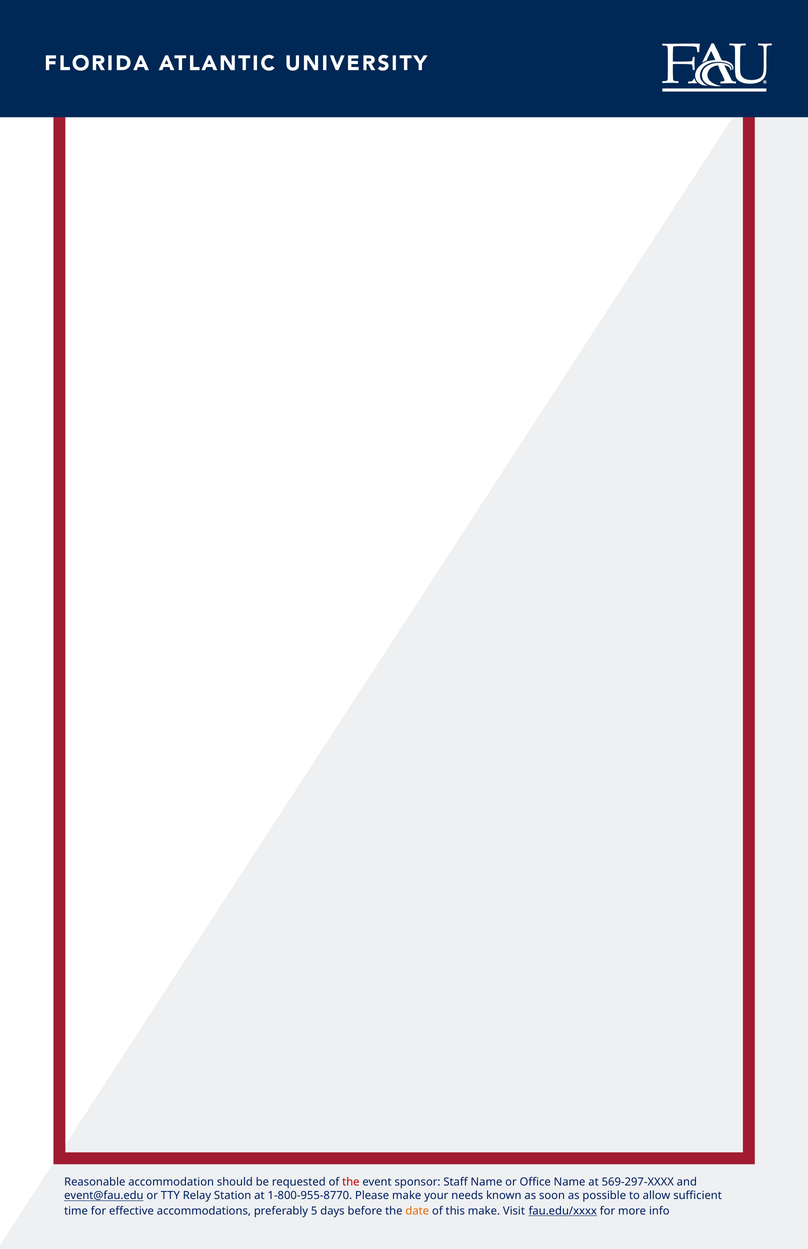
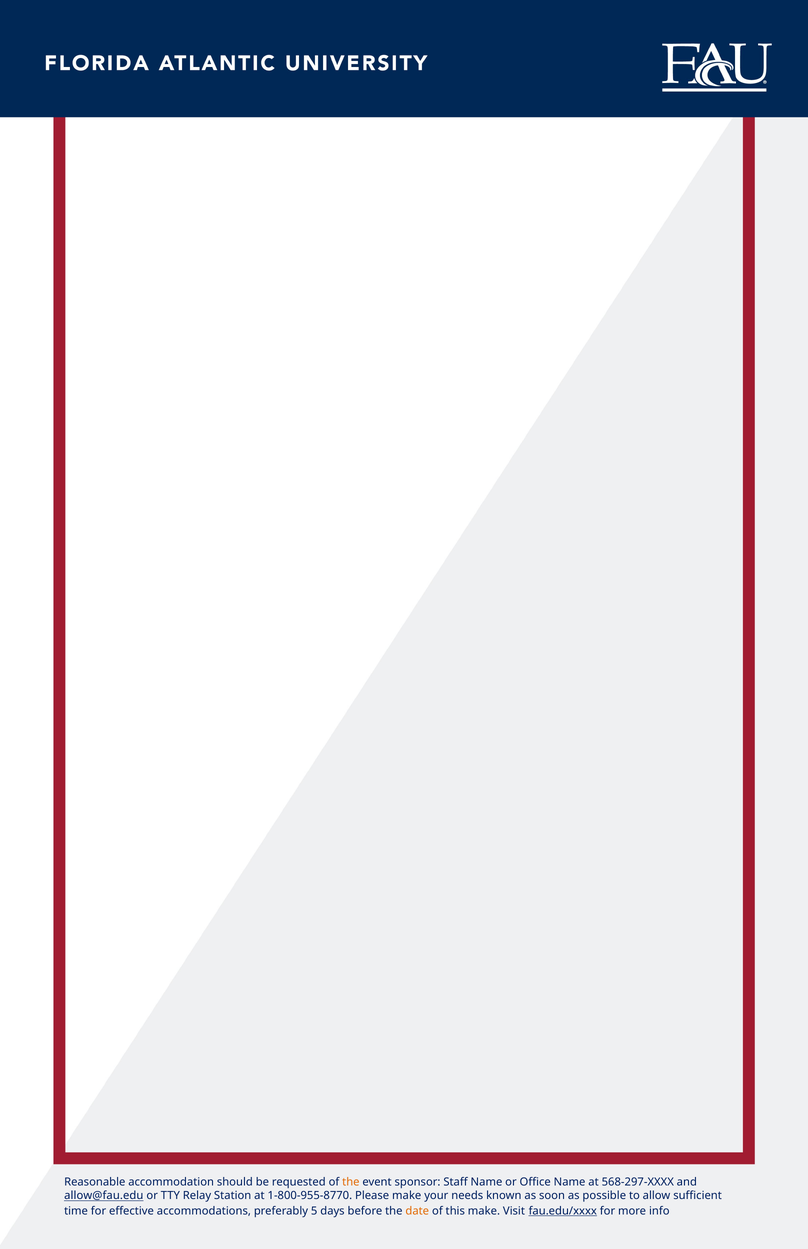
the colour: red -> orange (351, 1182)
569-297-XXXX: 569-297-XXXX -> 568-297-XXXX (638, 1182)
event@fau.edu: event@fau.edu -> allow@fau.edu (104, 1195)
